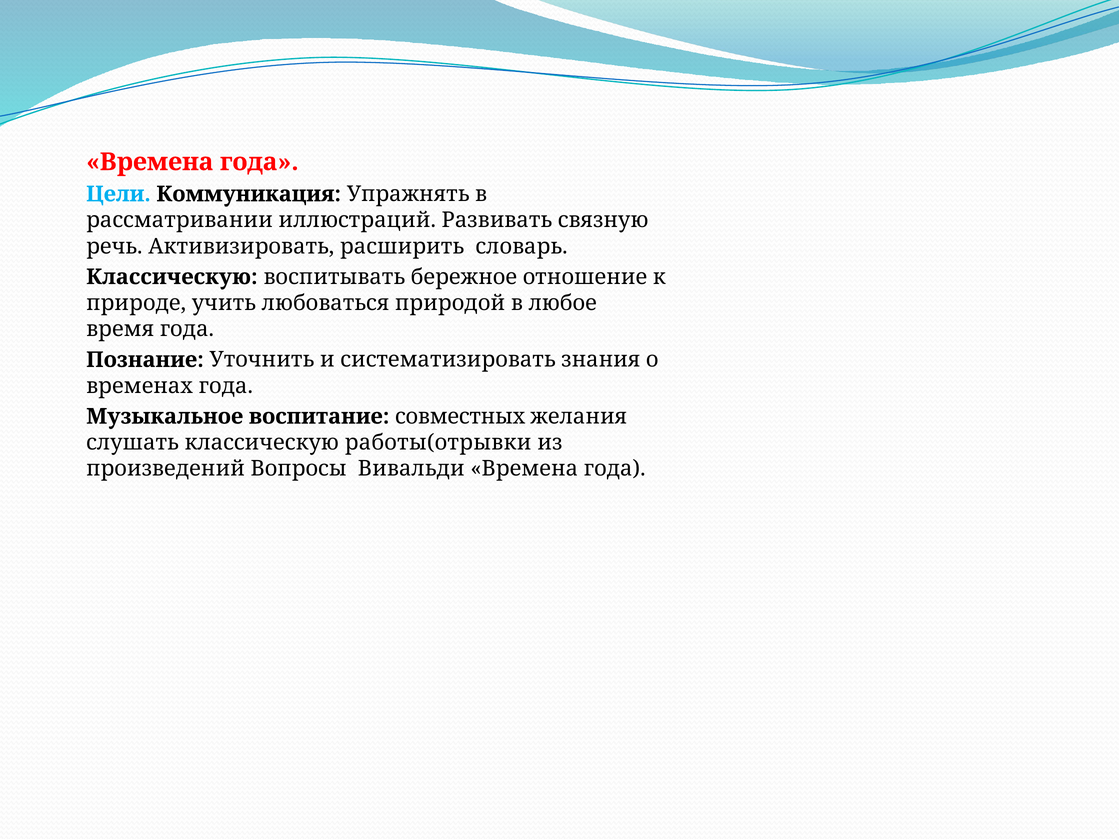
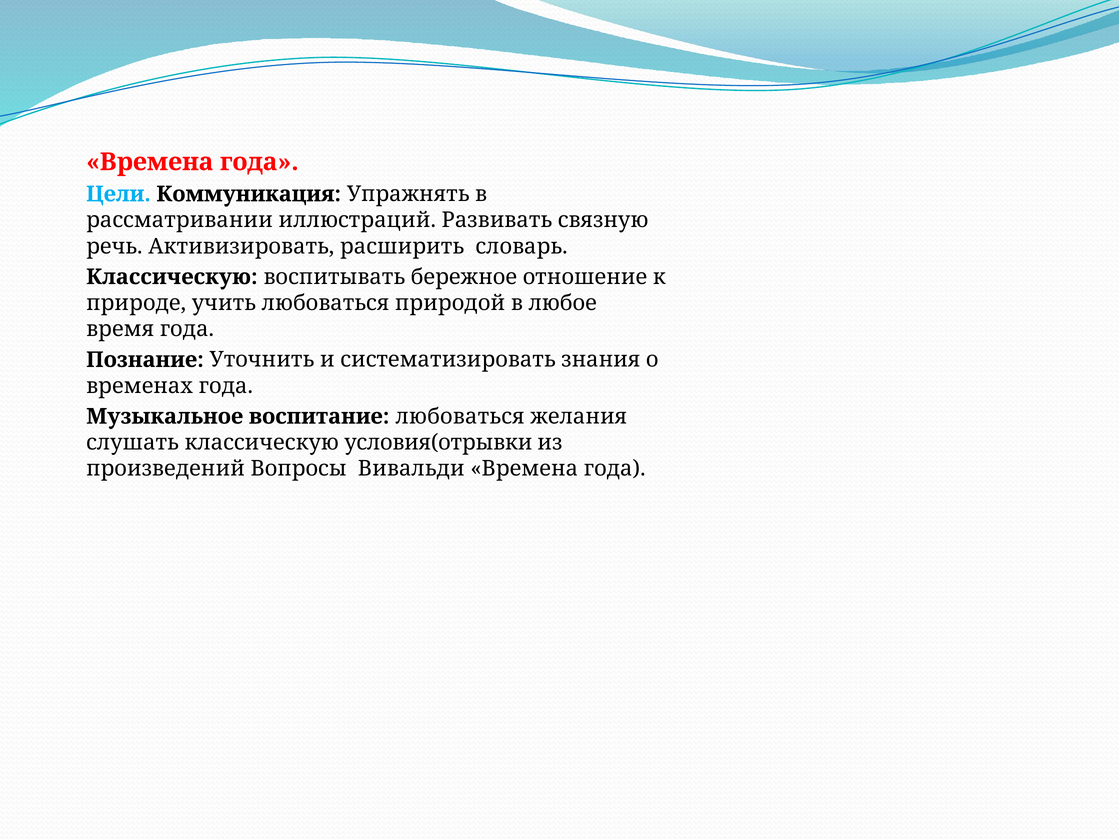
воспитание совместных: совместных -> любоваться (460, 417)
работы(отрывки: работы(отрывки -> условия(отрывки (438, 443)
